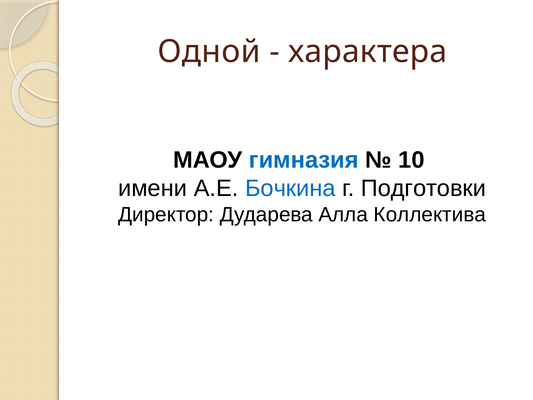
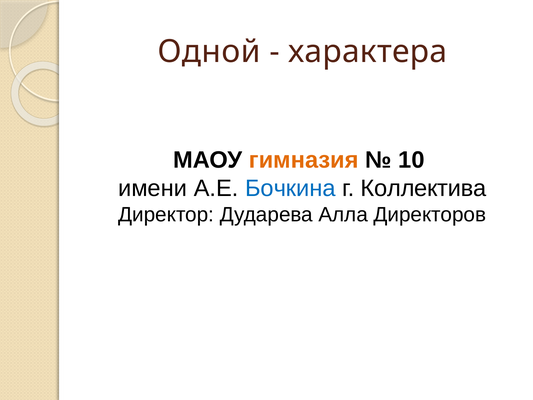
гимназия colour: blue -> orange (304, 160)
Подготовки: Подготовки -> Коллектива (424, 188)
Коллектива: Коллектива -> Директоров (430, 215)
